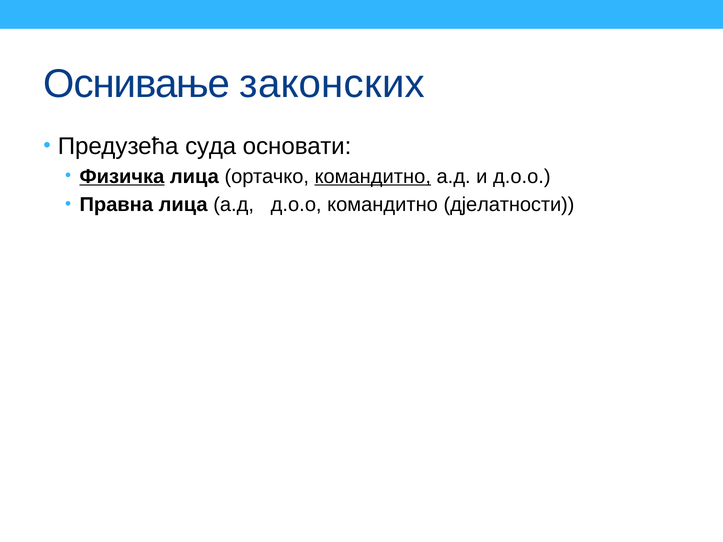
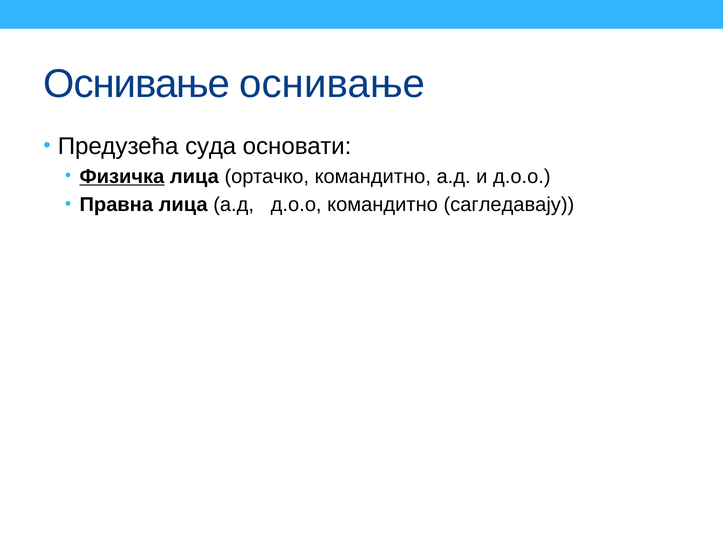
Оснивање законских: законских -> оснивање (332, 84)
командитно underline: present -> none (373, 177)
дјелатности: дјелатности -> сагледавају (509, 205)
